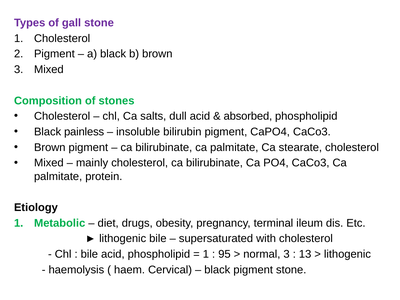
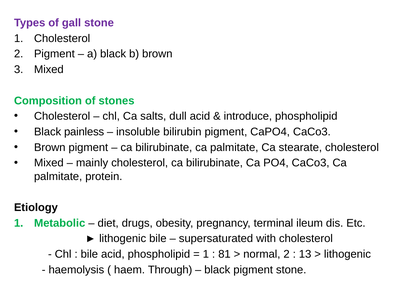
absorbed: absorbed -> introduce (248, 116)
95: 95 -> 81 (224, 254)
normal 3: 3 -> 2 (287, 254)
Cervical: Cervical -> Through (170, 270)
